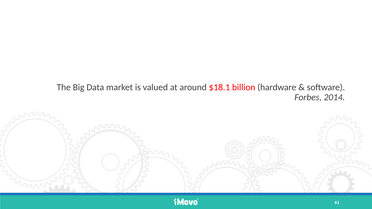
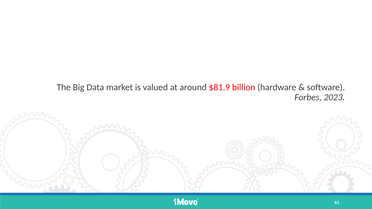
$18.1: $18.1 -> $81.9 (219, 87)
2014: 2014 -> 2023 (334, 97)
